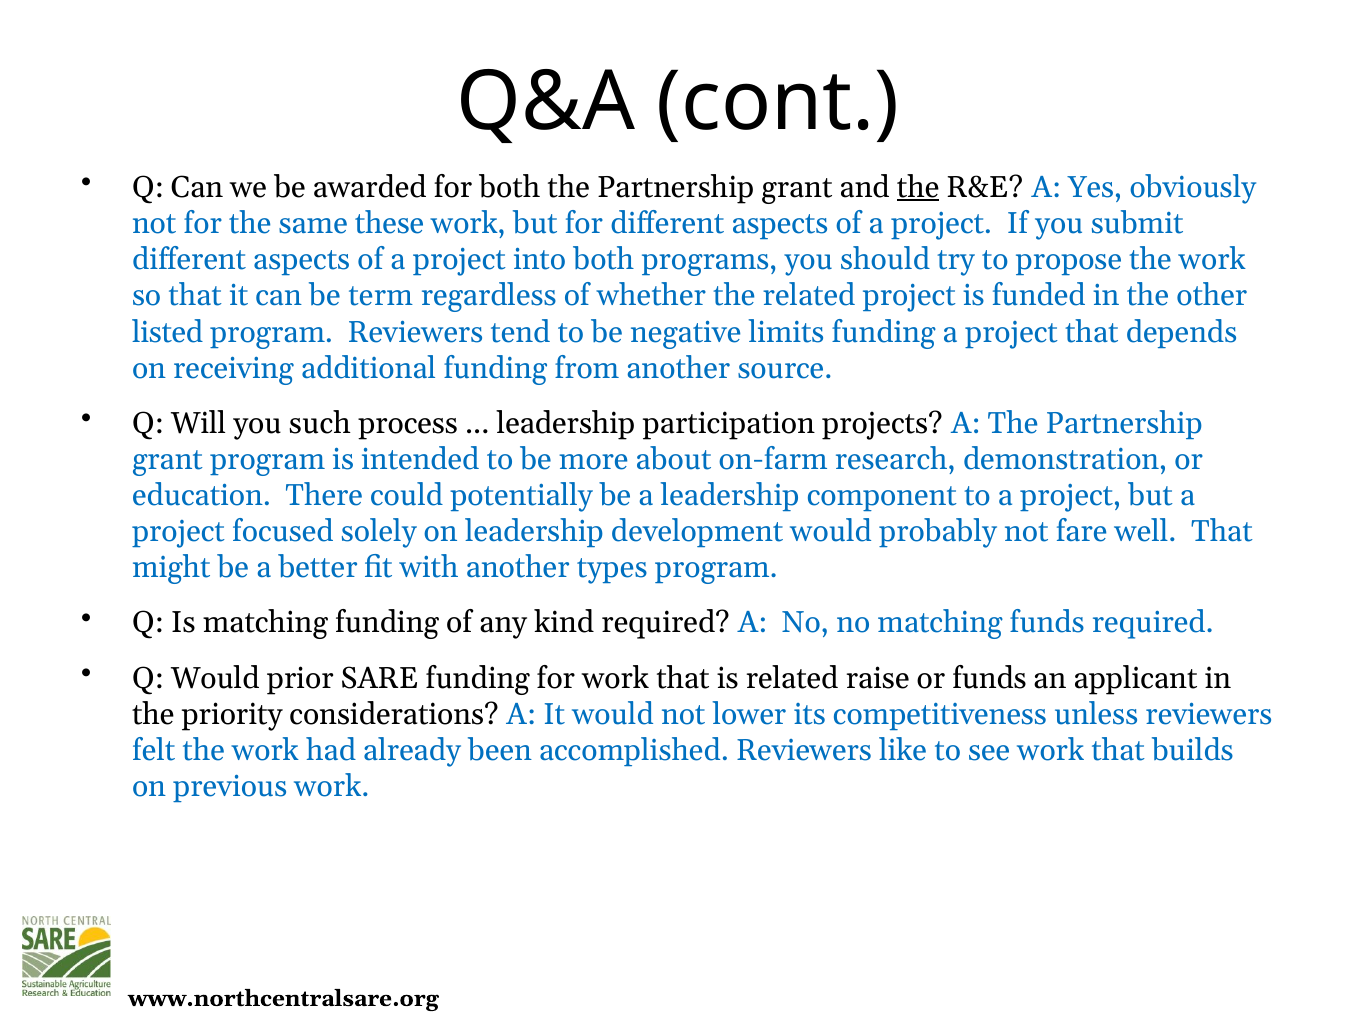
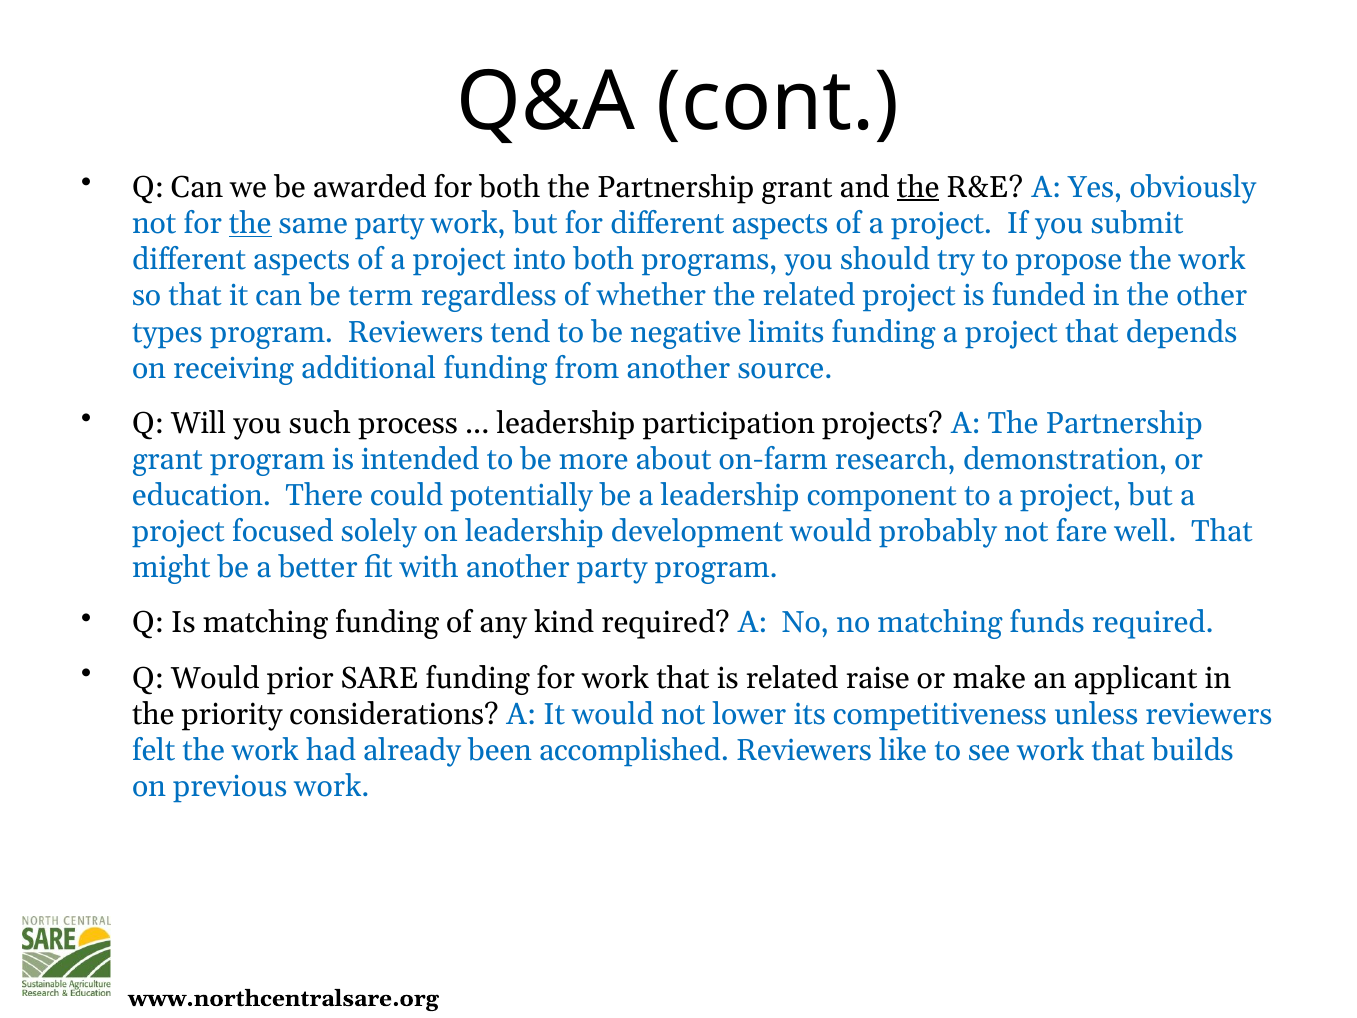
the underline: none -> present (250, 223)
same these: these -> party (390, 223)
listed: listed -> types (167, 332)
another types: types -> party (612, 568)
or funds: funds -> make (989, 678)
